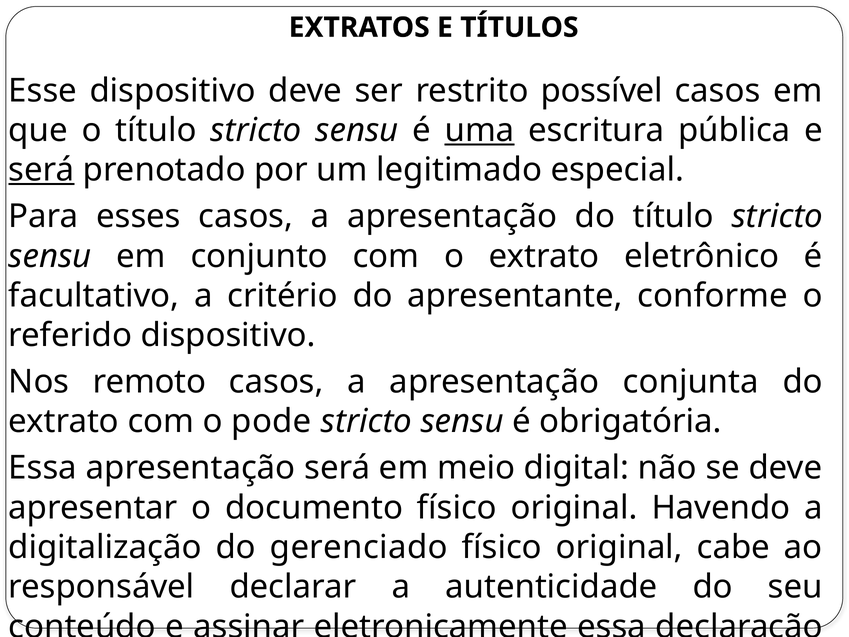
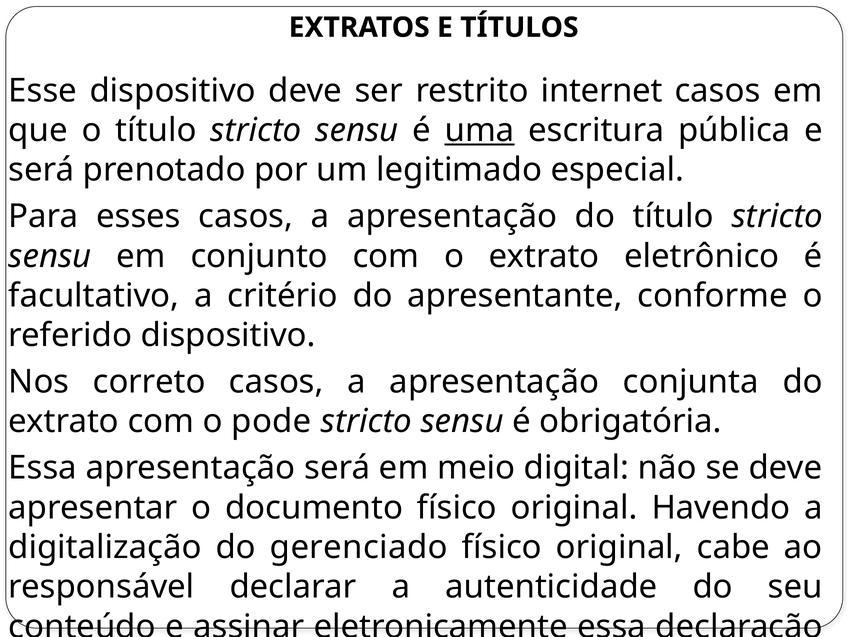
possível: possível -> internet (602, 91)
será underline: present -> none (41, 170)
remoto: remoto -> correto (149, 382)
